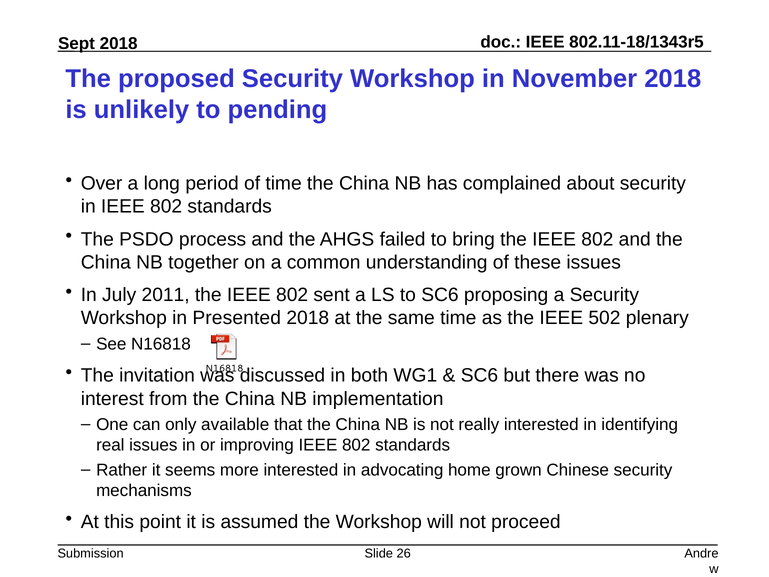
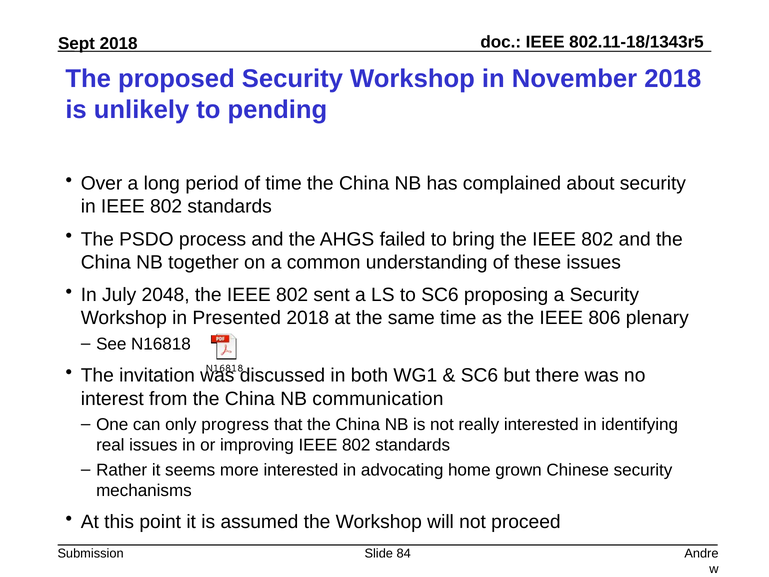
2011: 2011 -> 2048 (166, 295)
502: 502 -> 806 (604, 318)
implementation: implementation -> communication (378, 399)
available: available -> progress (235, 424)
26: 26 -> 84 (404, 553)
